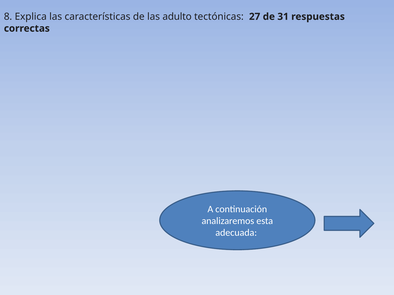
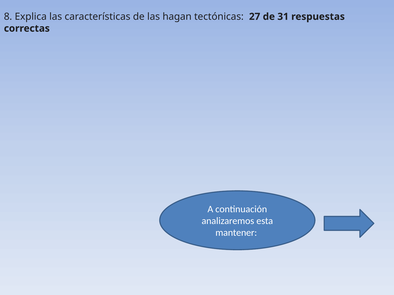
adulto: adulto -> hagan (177, 17)
adecuada: adecuada -> mantener (236, 233)
